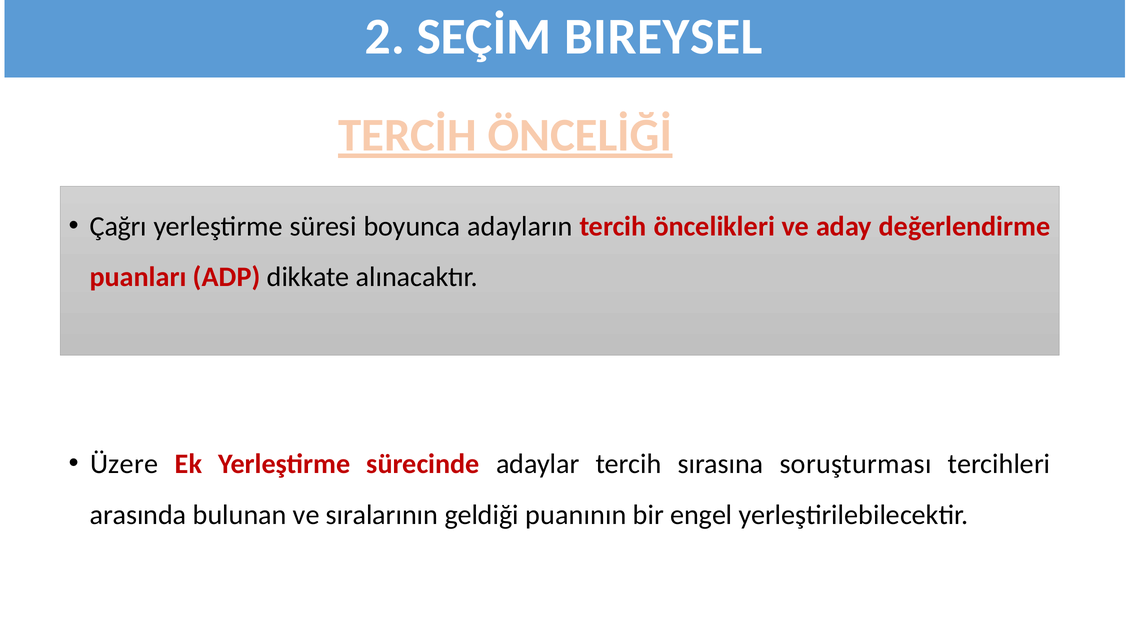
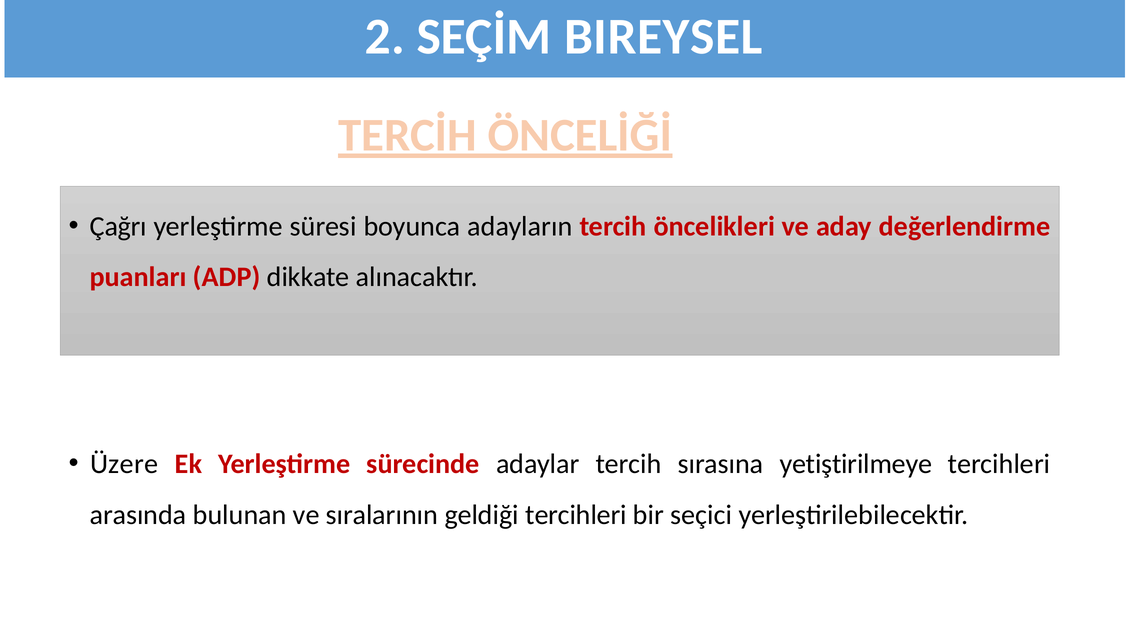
soruşturması: soruşturması -> yetiştirilmeye (856, 464)
geldiği puanının: puanının -> tercihleri (576, 515)
engel: engel -> seçici (701, 515)
